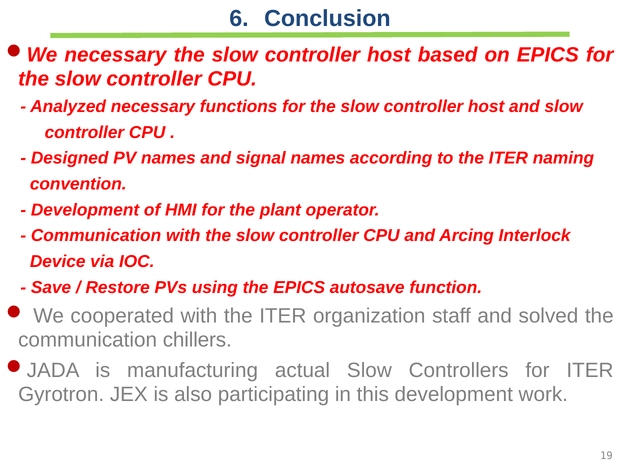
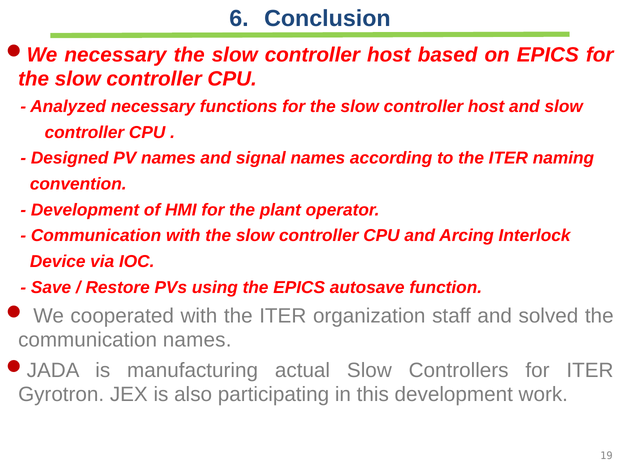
communication chillers: chillers -> names (197, 340)
